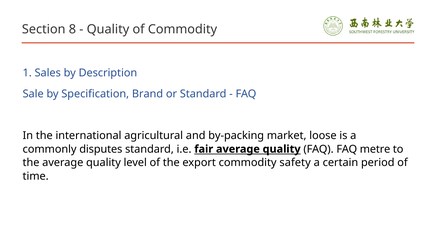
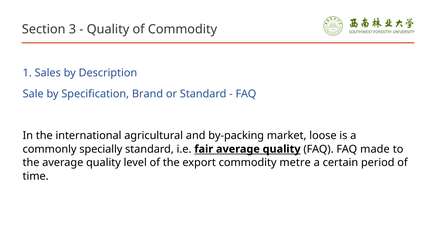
8: 8 -> 3 (72, 29)
disputes: disputes -> specially (101, 149)
metre: metre -> made (375, 149)
safety: safety -> metre (295, 163)
